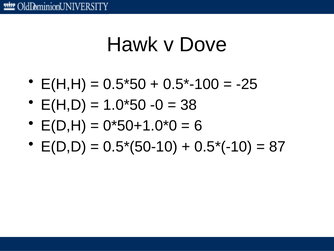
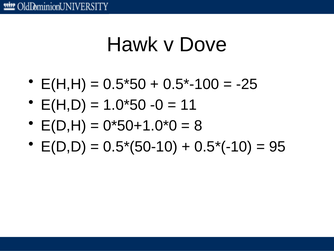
38: 38 -> 11 (189, 105)
6: 6 -> 8 (198, 126)
87: 87 -> 95 (277, 146)
